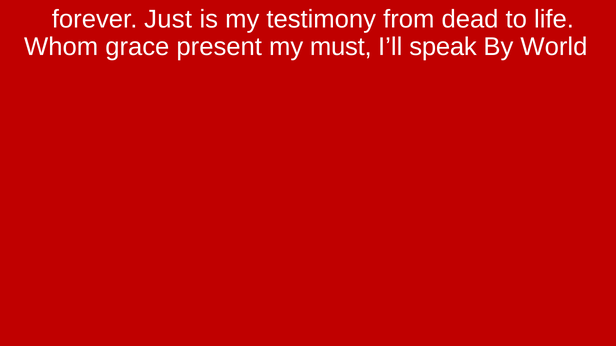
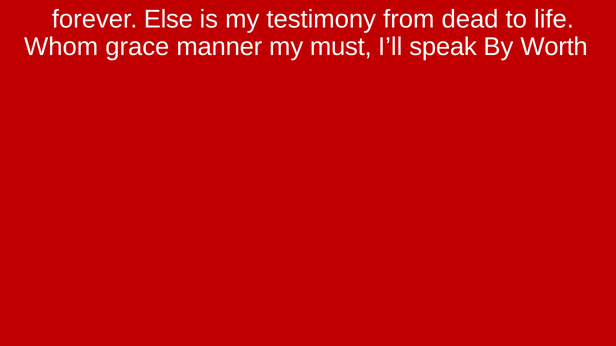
Just: Just -> Else (168, 19)
present: present -> manner (219, 47)
World: World -> Worth (554, 47)
